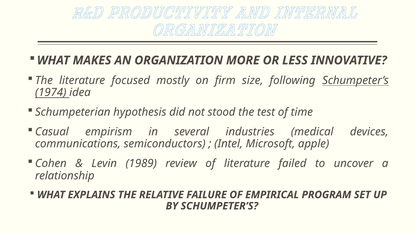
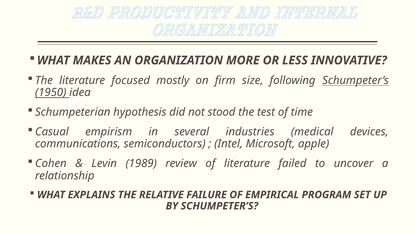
1974: 1974 -> 1950 (51, 92)
